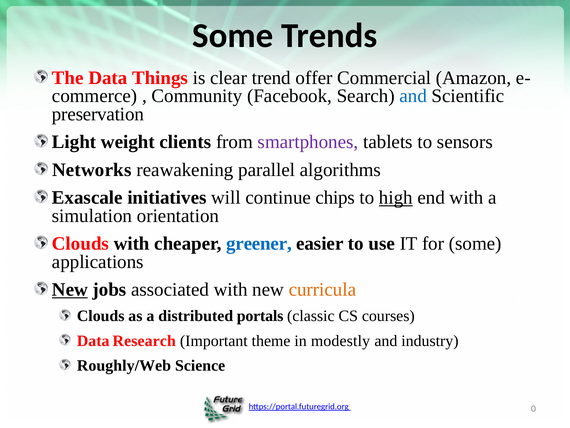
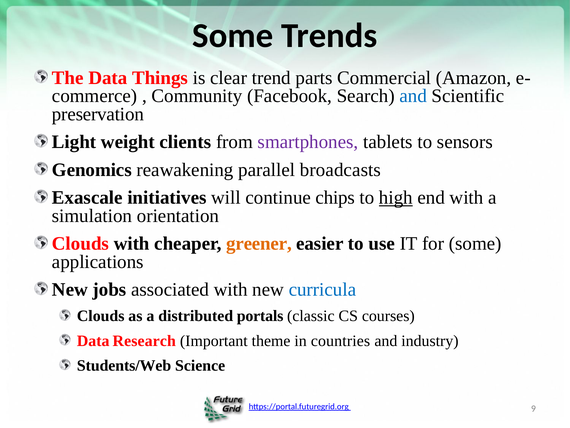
offer: offer -> parts (314, 78)
Networks: Networks -> Genomics (92, 170)
algorithms: algorithms -> broadcasts (340, 170)
greener colour: blue -> orange (259, 243)
New underline: present -> none (70, 289)
curricula colour: orange -> blue (322, 289)
modestly: modestly -> countries (341, 340)
Roughly/Web: Roughly/Web -> Students/Web (124, 365)
0: 0 -> 9 (533, 408)
